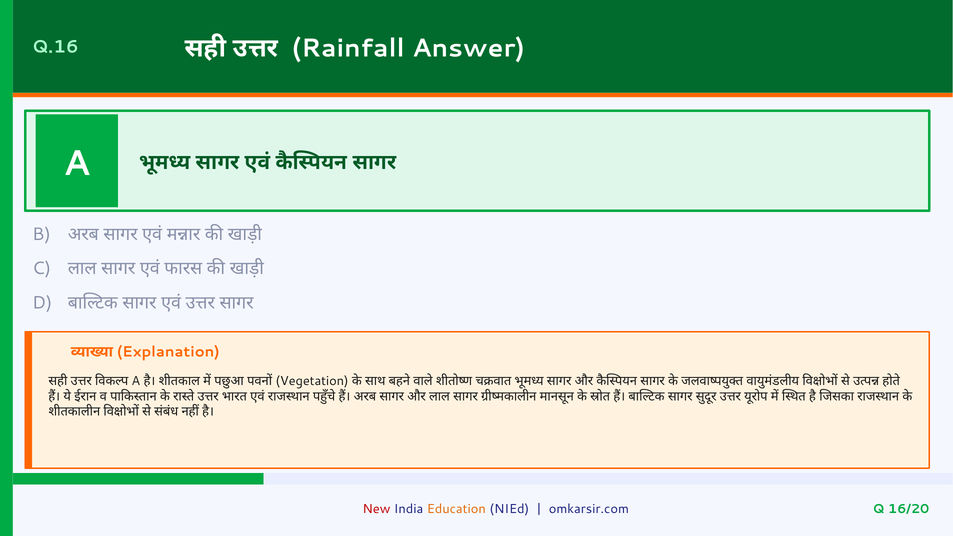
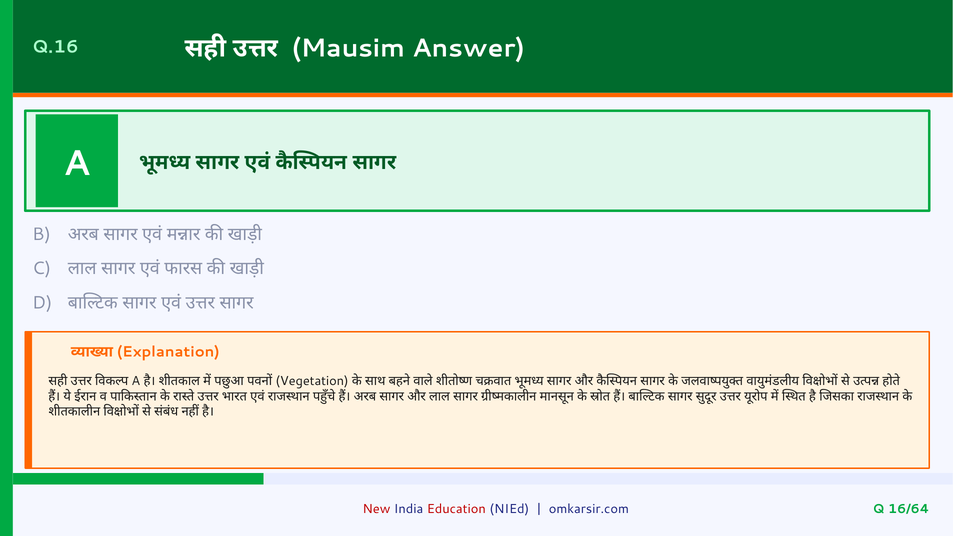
Rainfall: Rainfall -> Mausim (349, 48)
Education colour: orange -> red (456, 509)
16/20: 16/20 -> 16/64 (909, 509)
